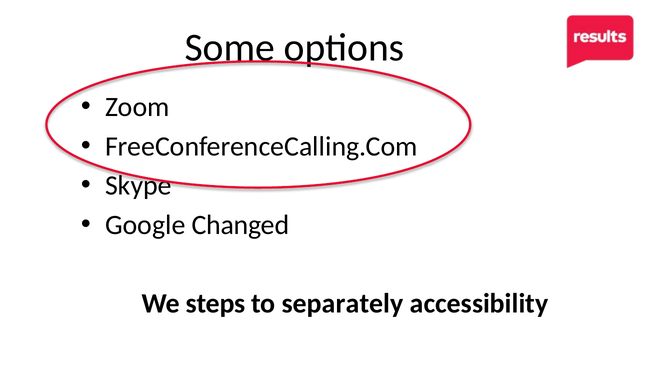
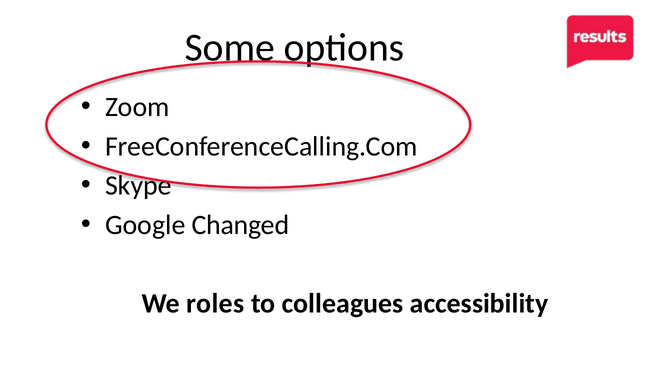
steps: steps -> roles (215, 303)
separately: separately -> colleagues (343, 303)
